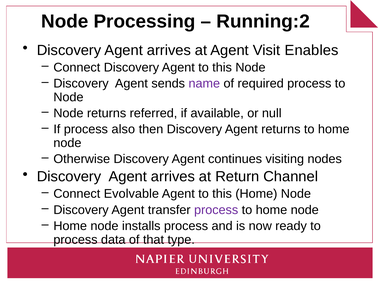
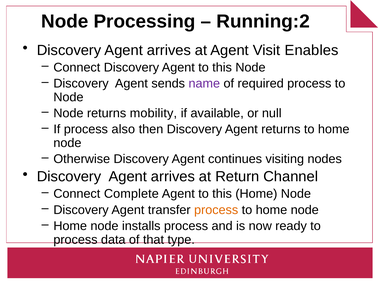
referred: referred -> mobility (153, 113)
Evolvable: Evolvable -> Complete (131, 194)
process colour: purple -> orange (216, 210)
